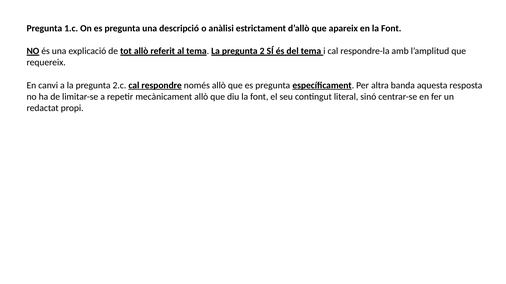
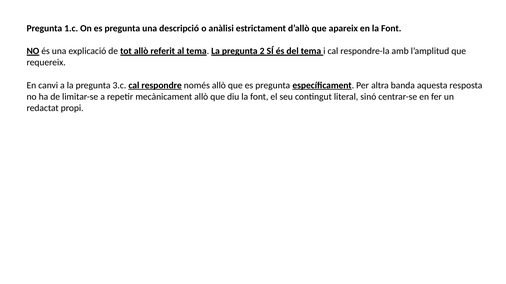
2.c: 2.c -> 3.c (119, 85)
